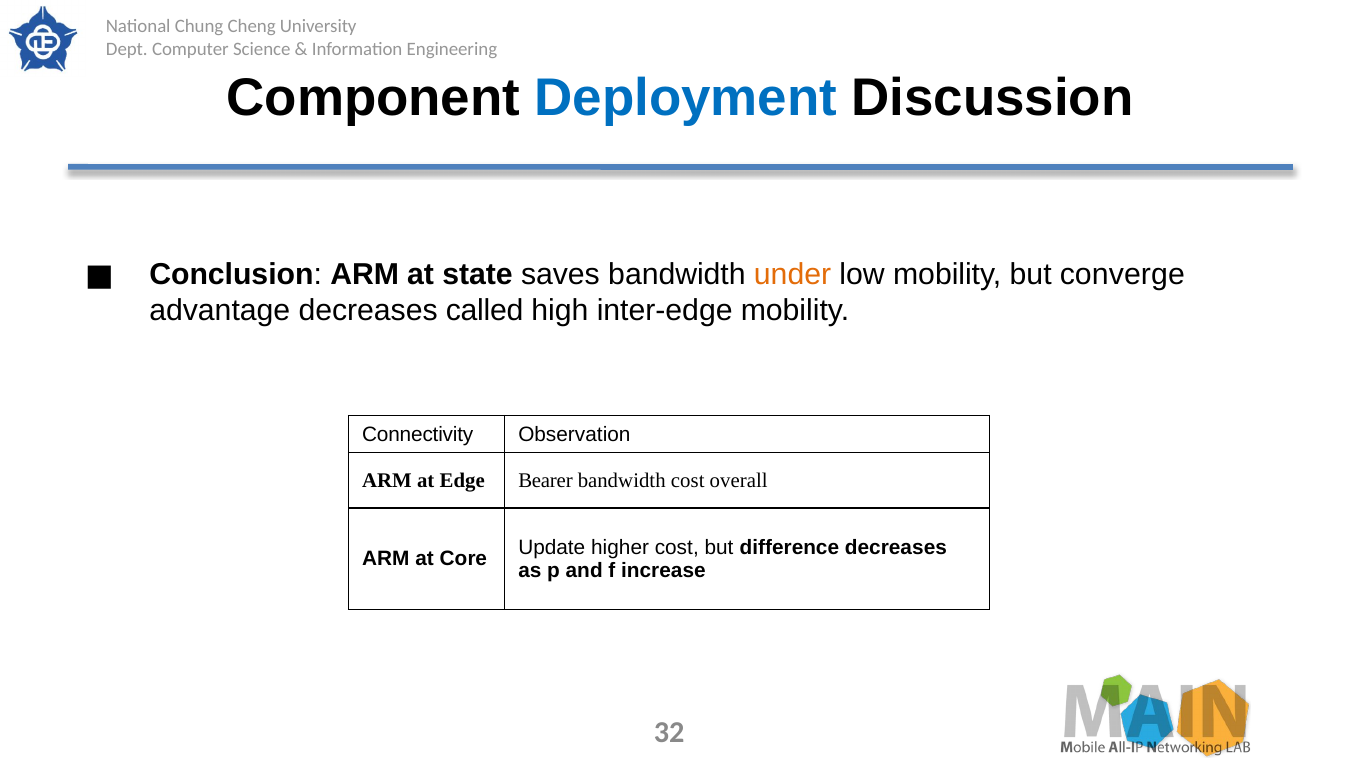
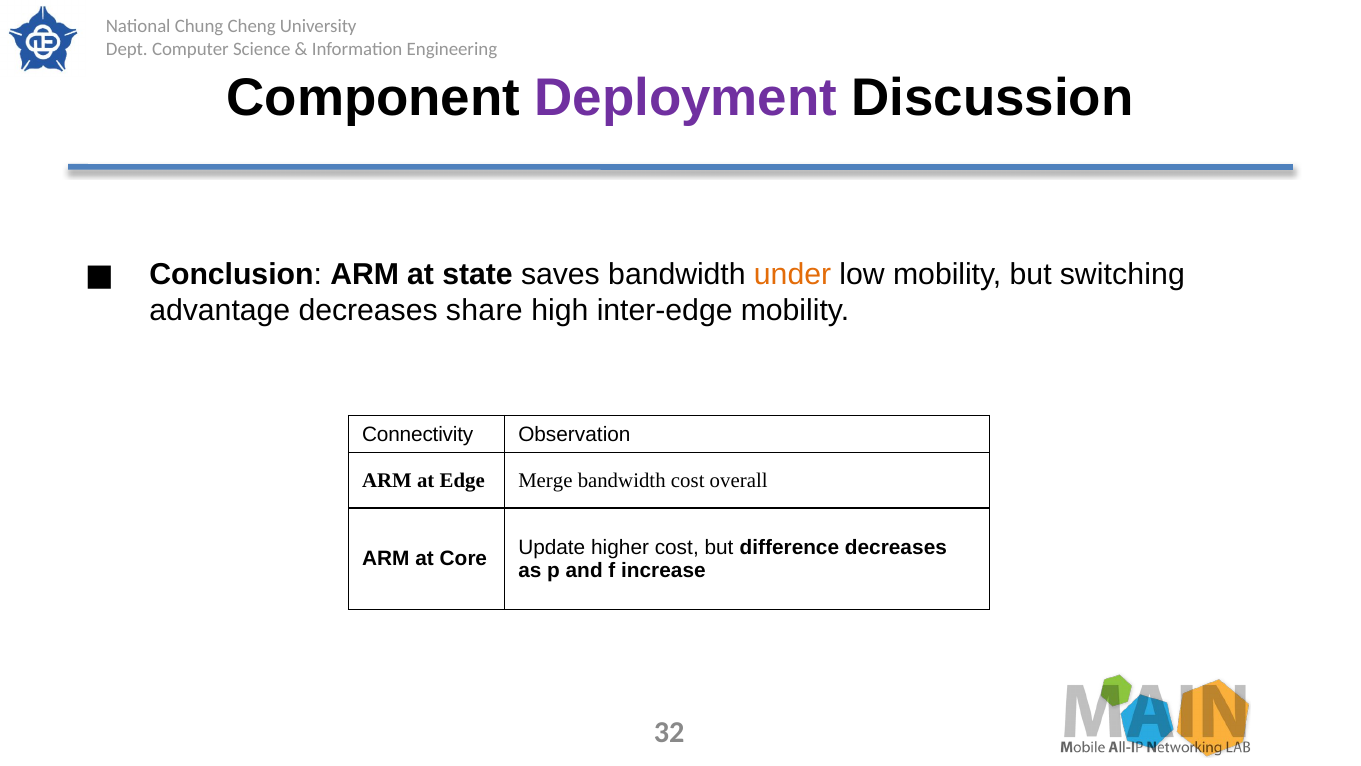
Deployment colour: blue -> purple (686, 98)
converge: converge -> switching (1122, 274)
called: called -> share (484, 311)
Bearer: Bearer -> Merge (545, 480)
